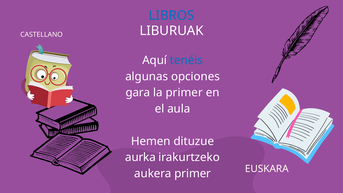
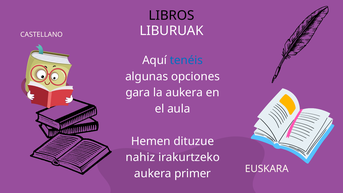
LIBROS colour: blue -> black (171, 16)
la primer: primer -> aukera (184, 93)
aurka: aurka -> nahiz (140, 157)
